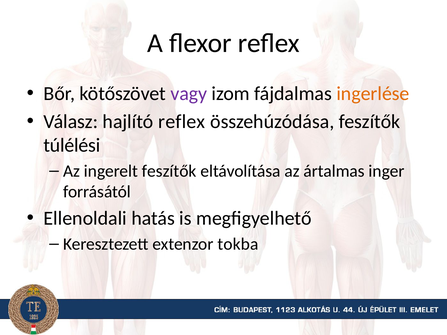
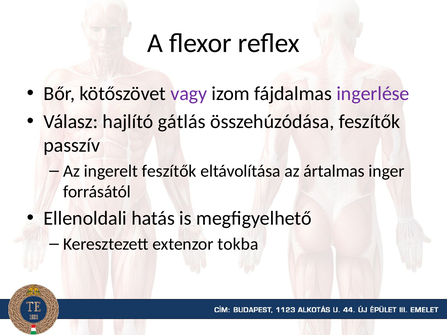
ingerlése colour: orange -> purple (373, 94)
hajlító reflex: reflex -> gátlás (182, 122)
túlélési: túlélési -> passzív (72, 145)
